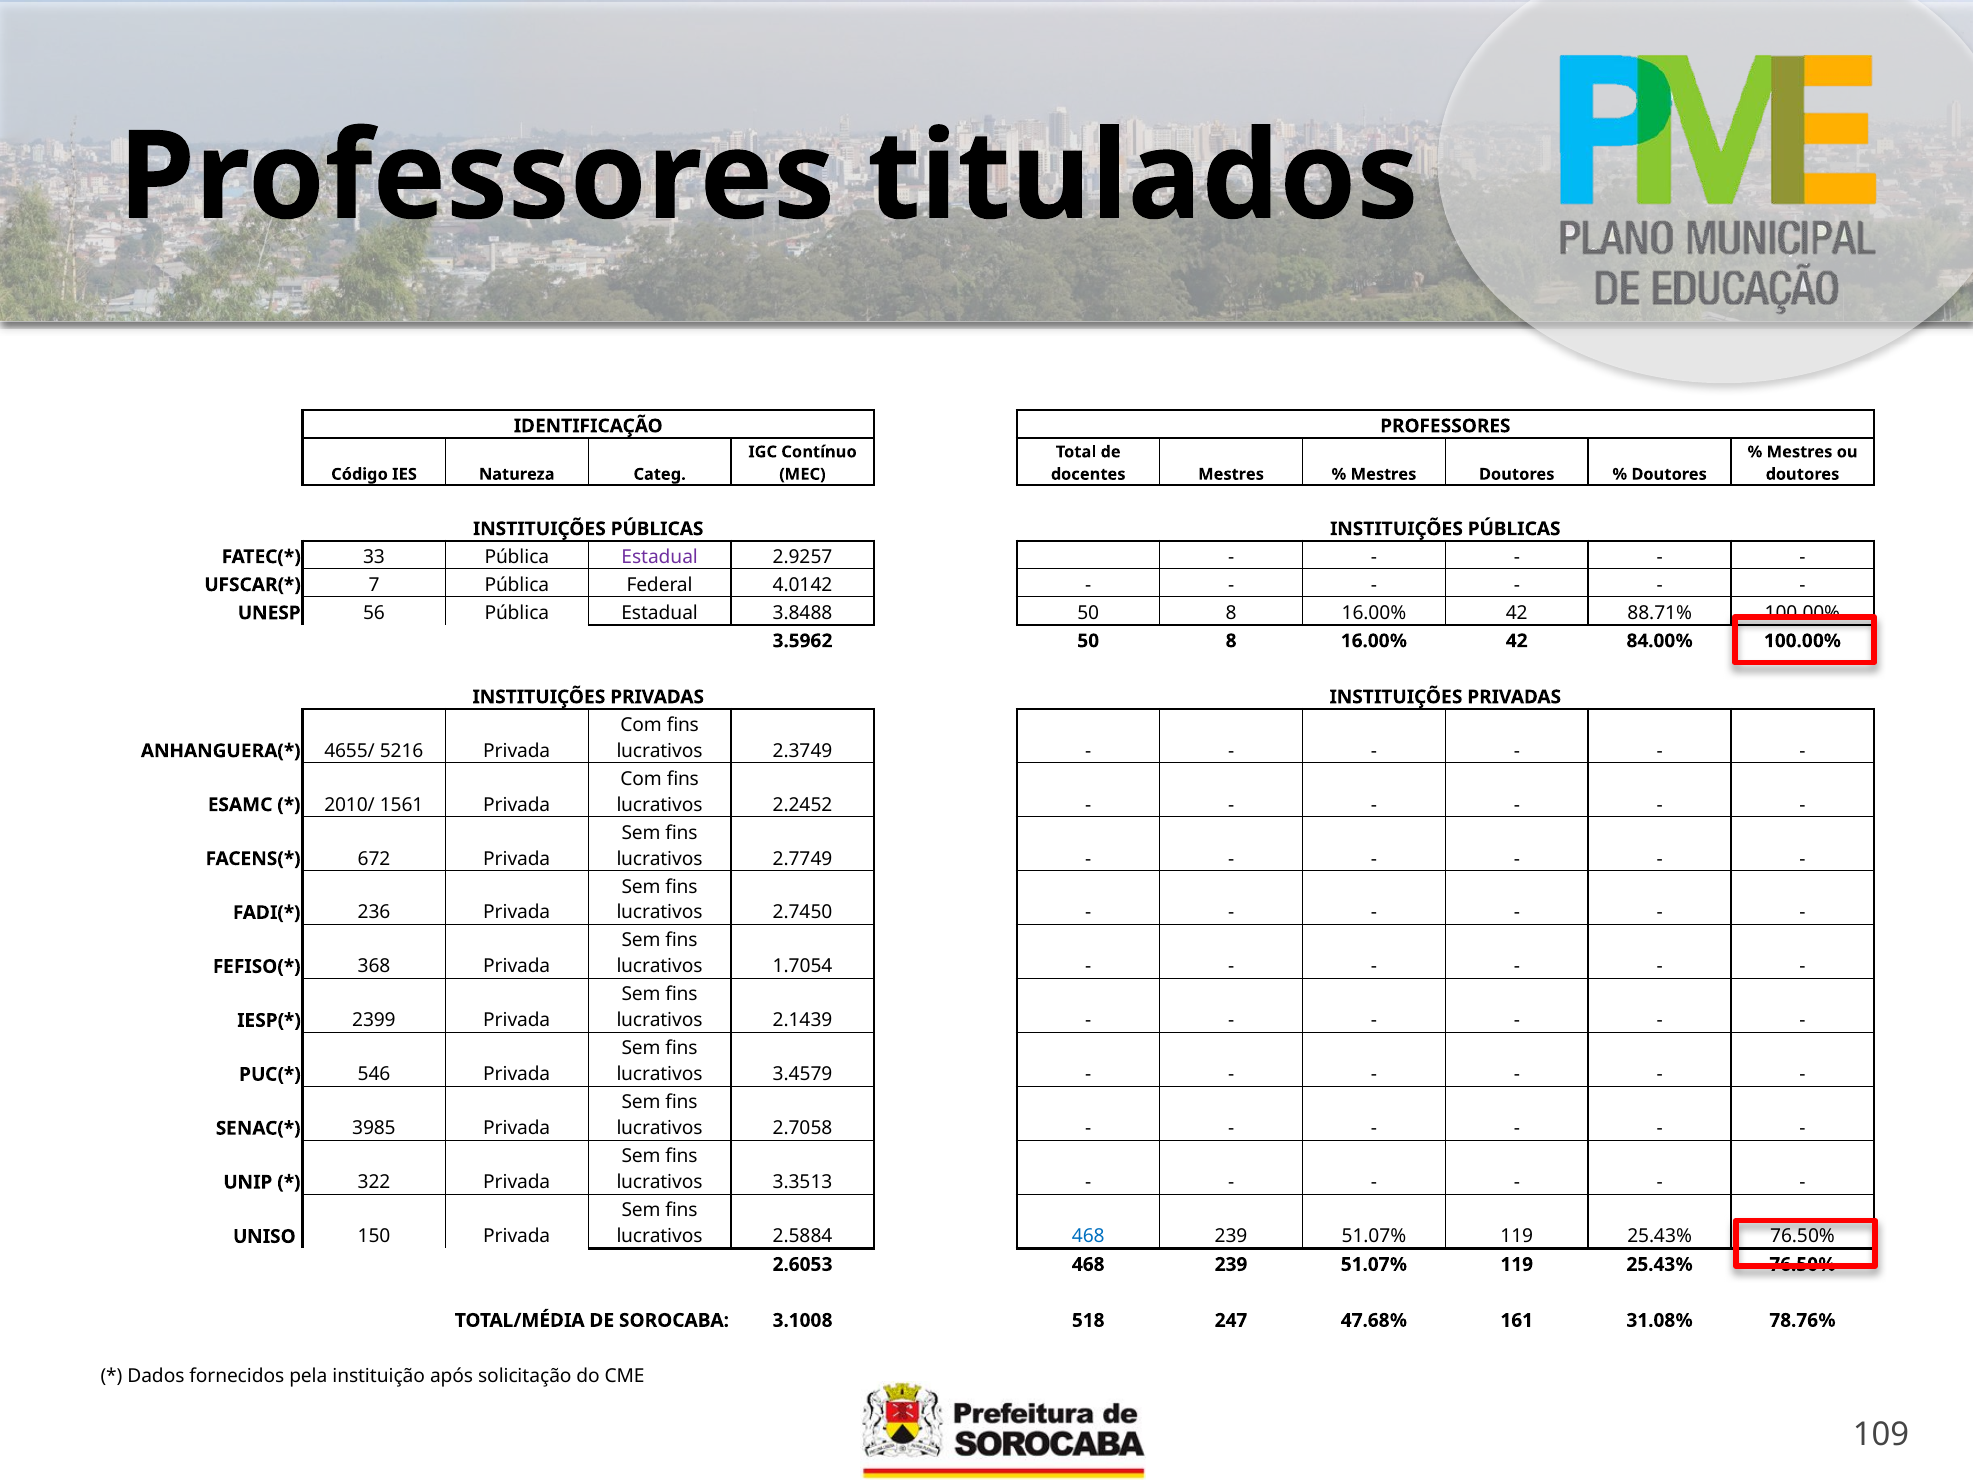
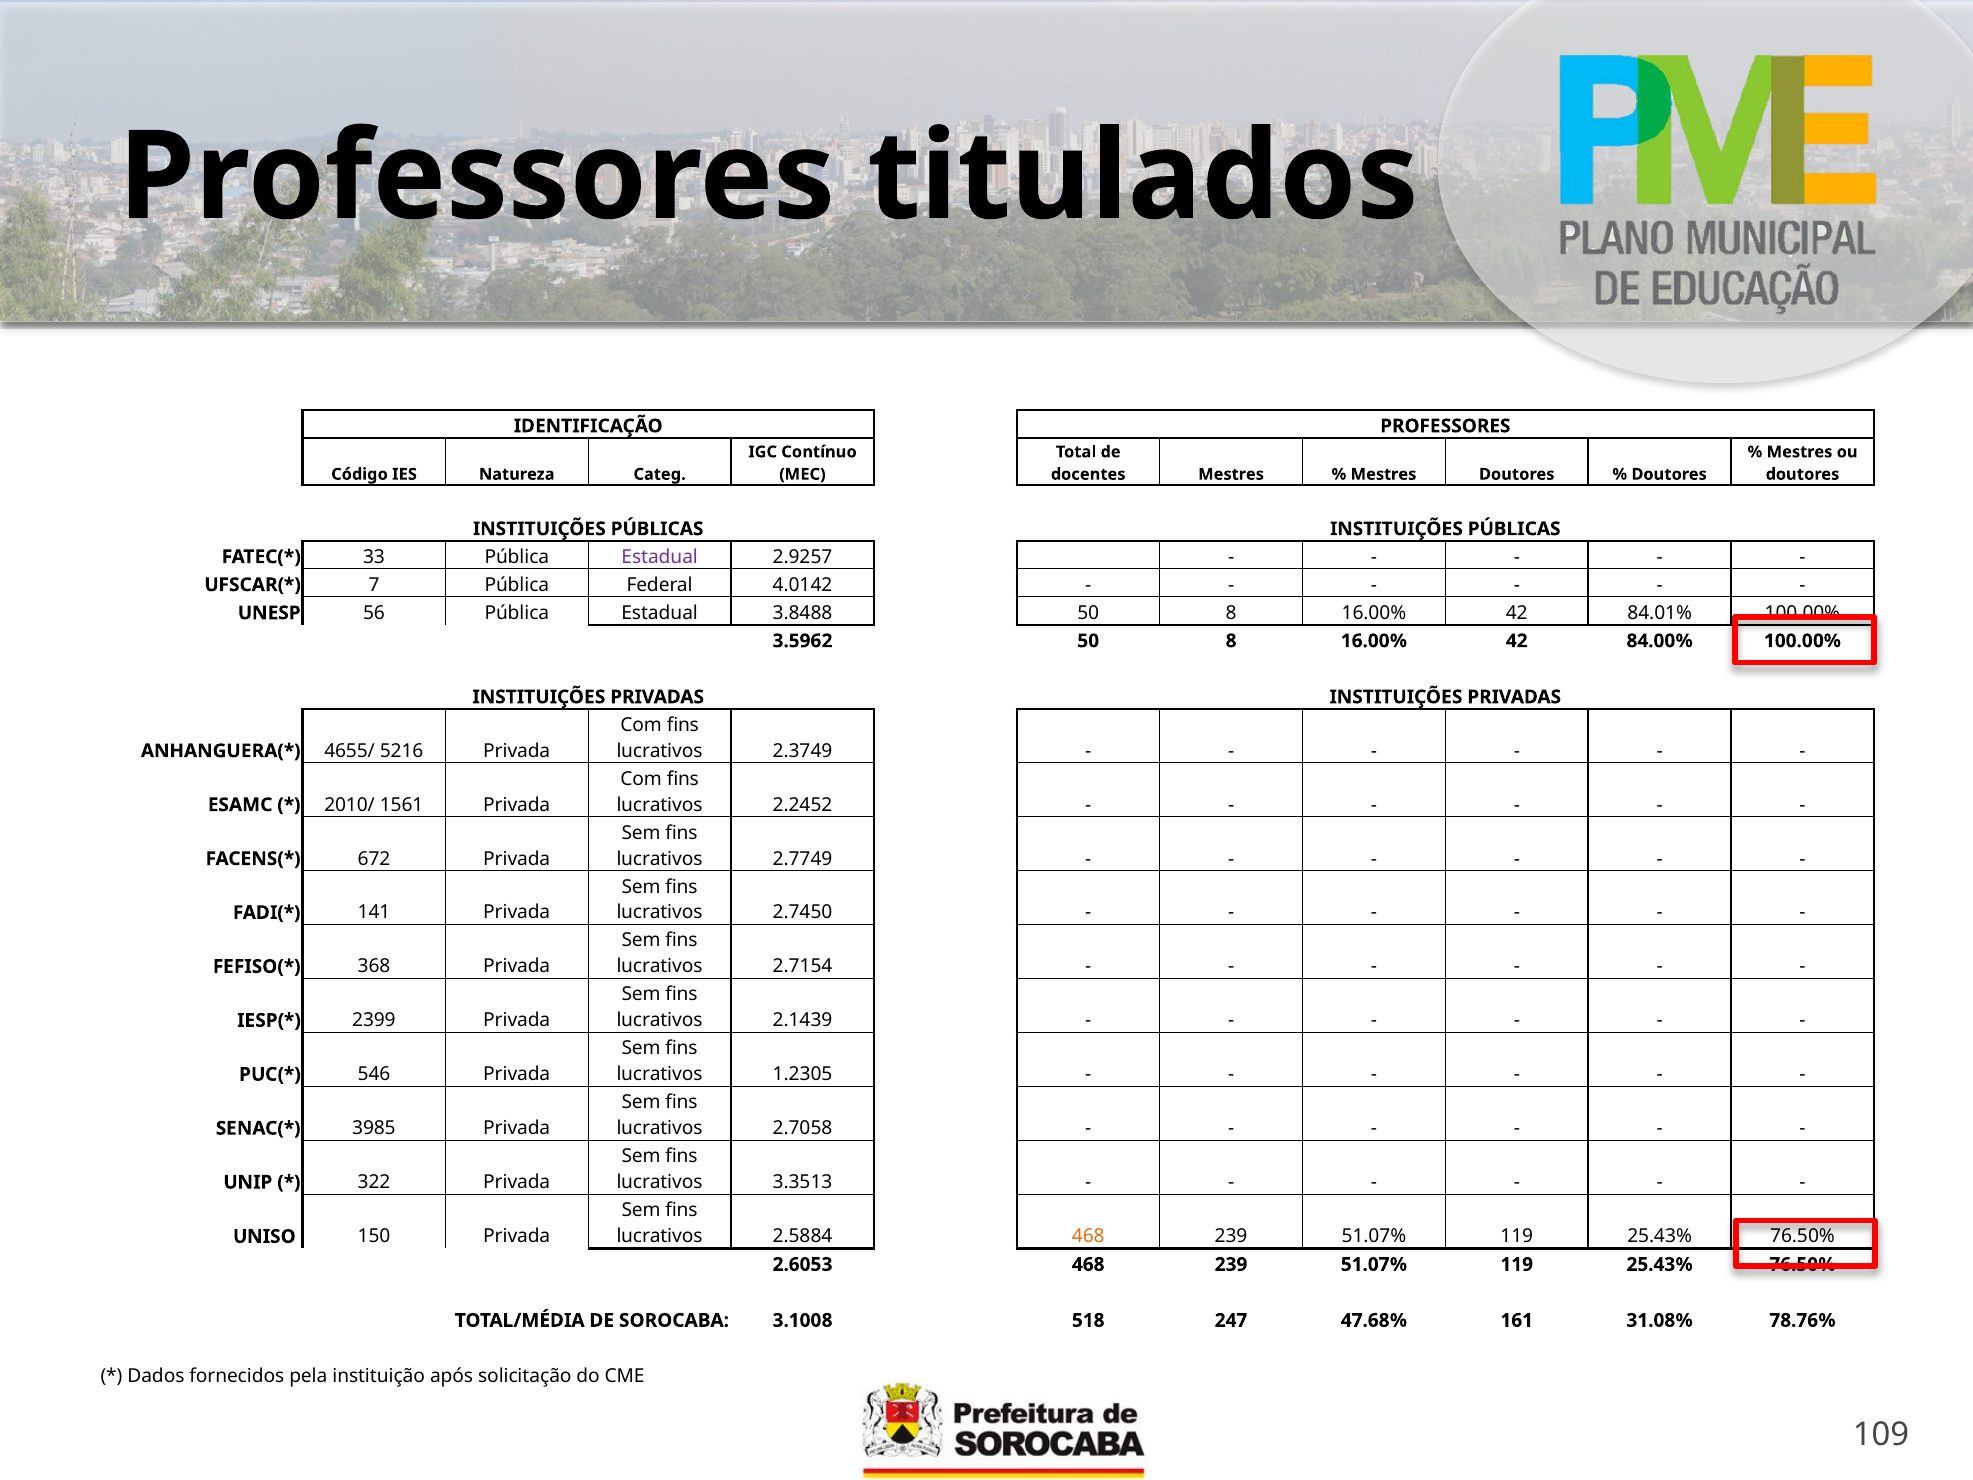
88.71%: 88.71% -> 84.01% (1660, 613)
236: 236 -> 141 (374, 913)
1.7054: 1.7054 -> 2.7154 (803, 966)
3.4579: 3.4579 -> 1.2305 (803, 1074)
468 colour: blue -> orange (1088, 1236)
